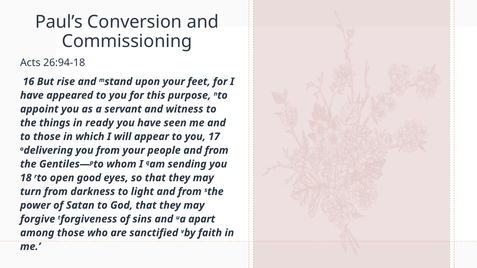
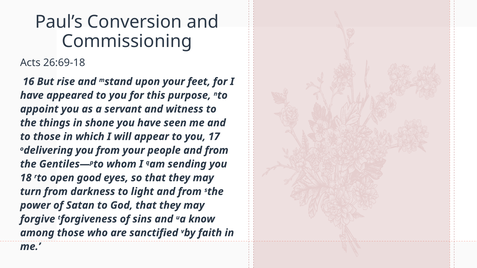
26:94-18: 26:94-18 -> 26:69-18 (64, 63)
ready: ready -> shone (100, 123)
apart: apart -> know (202, 219)
